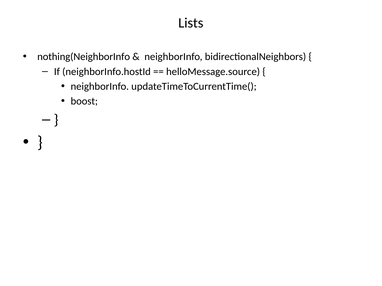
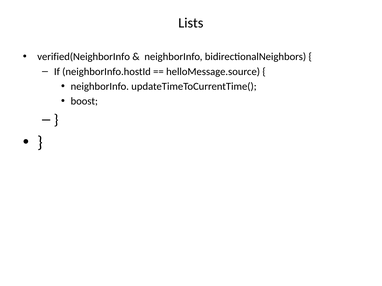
nothing(NeighborInfo: nothing(NeighborInfo -> verified(NeighborInfo (84, 57)
